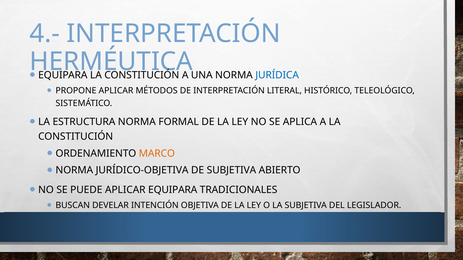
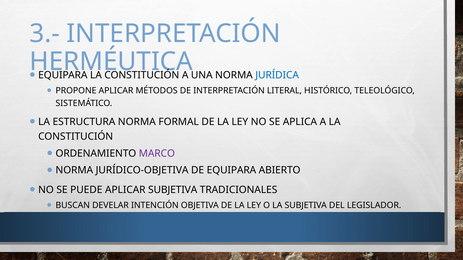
4.-: 4.- -> 3.- (45, 34)
MARCO colour: orange -> purple (157, 154)
DE SUBJETIVA: SUBJETIVA -> EQUIPARA (231, 171)
APLICAR EQUIPARA: EQUIPARA -> SUBJETIVA (173, 190)
